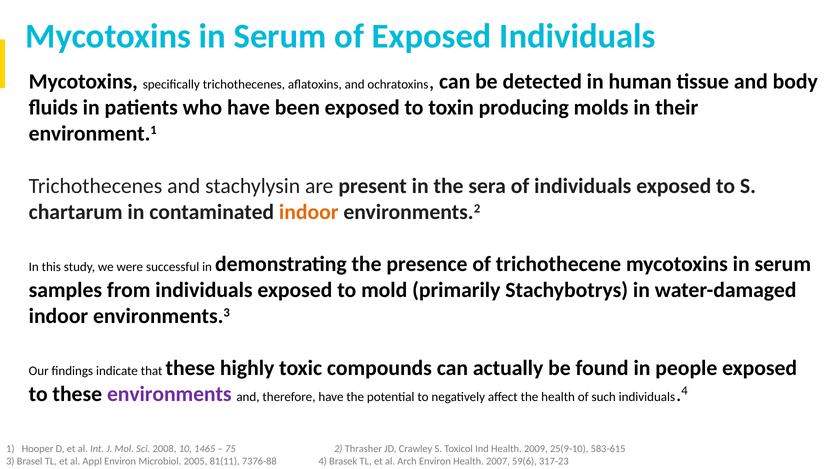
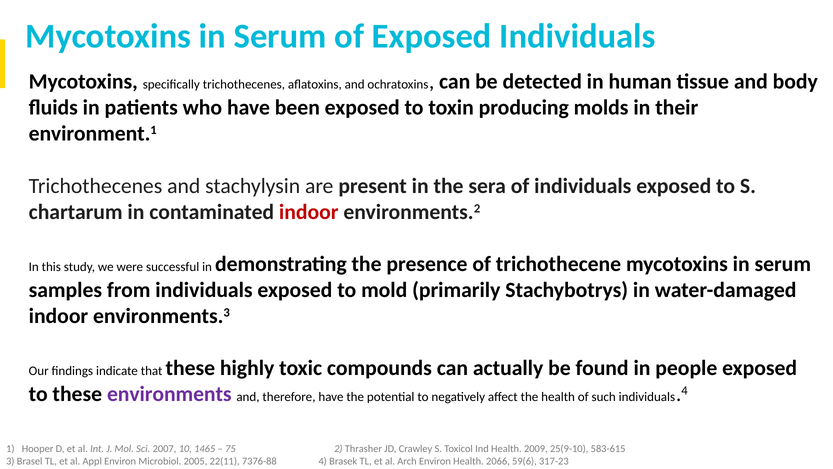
indoor colour: orange -> red (309, 212)
2008: 2008 -> 2007 (165, 448)
81(11: 81(11 -> 22(11 (225, 461)
2007: 2007 -> 2066 (498, 461)
